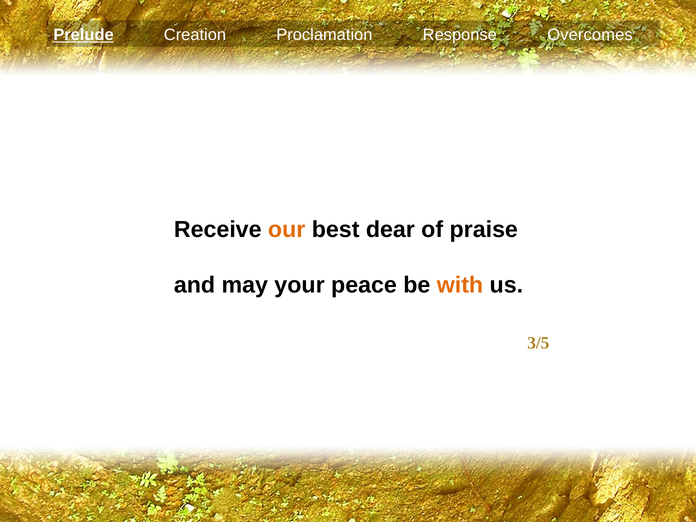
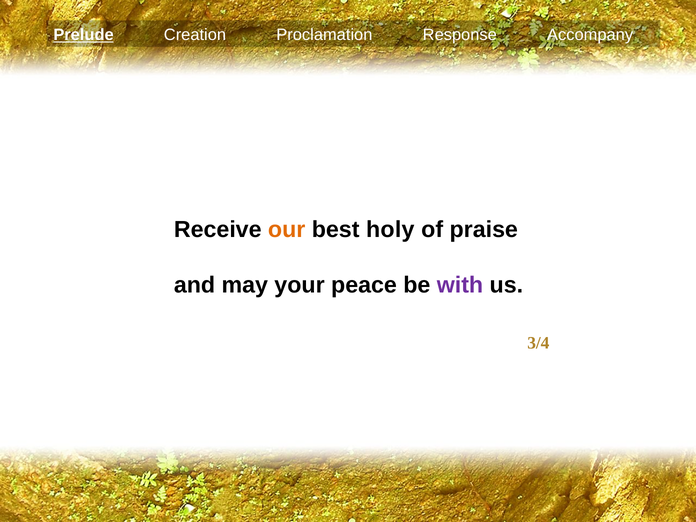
Overcomes: Overcomes -> Accompany (590, 35)
dear: dear -> holy (390, 230)
with colour: orange -> purple (460, 285)
3/5: 3/5 -> 3/4 (538, 343)
